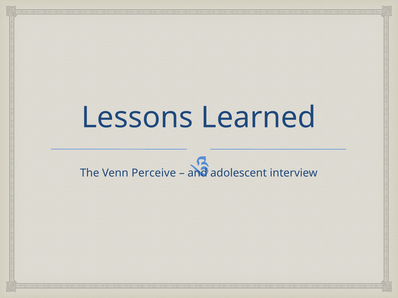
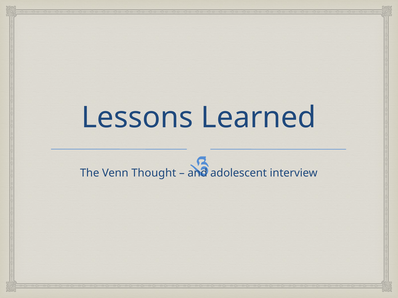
Perceive: Perceive -> Thought (154, 173)
